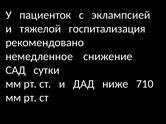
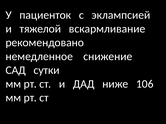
госпитализация: госпитализация -> вскармливание (107, 29)
710: 710 -> 106 (145, 84)
